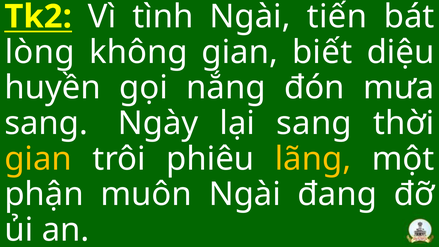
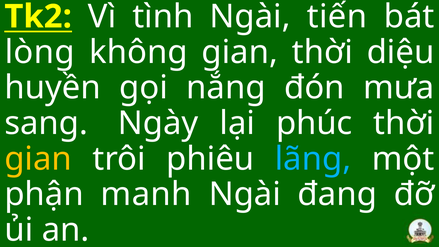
gian biết: biết -> thời (322, 52)
lại sang: sang -> phúc (314, 123)
lãng colour: yellow -> light blue (313, 159)
muôn: muôn -> manh (146, 194)
